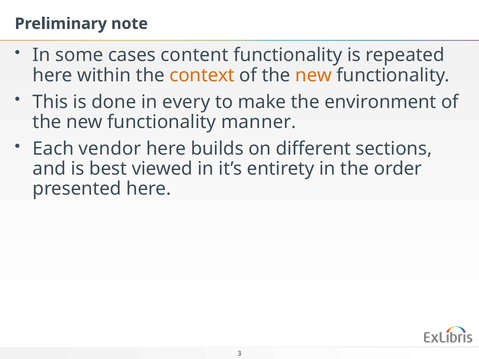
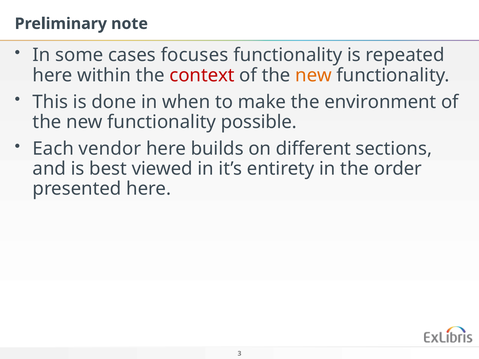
content: content -> focuses (195, 55)
context colour: orange -> red (202, 75)
every: every -> when (186, 102)
manner: manner -> possible (259, 122)
